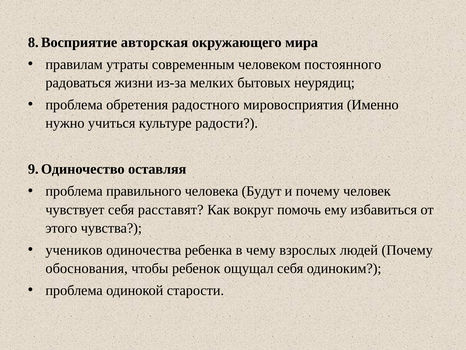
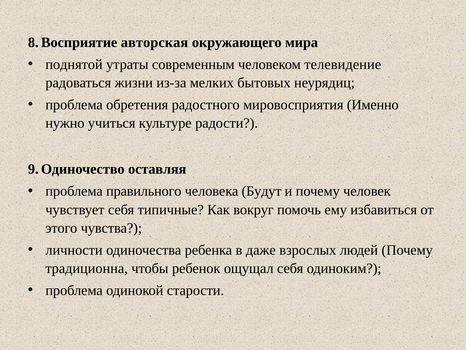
правилам: правилам -> поднятой (74, 64)
постоянного: постоянного -> телевидение (343, 64)
расставят: расставят -> типичные (171, 209)
учеников: учеников -> личности (74, 250)
чему: чему -> даже (261, 250)
обоснования: обоснования -> традиционна (87, 268)
